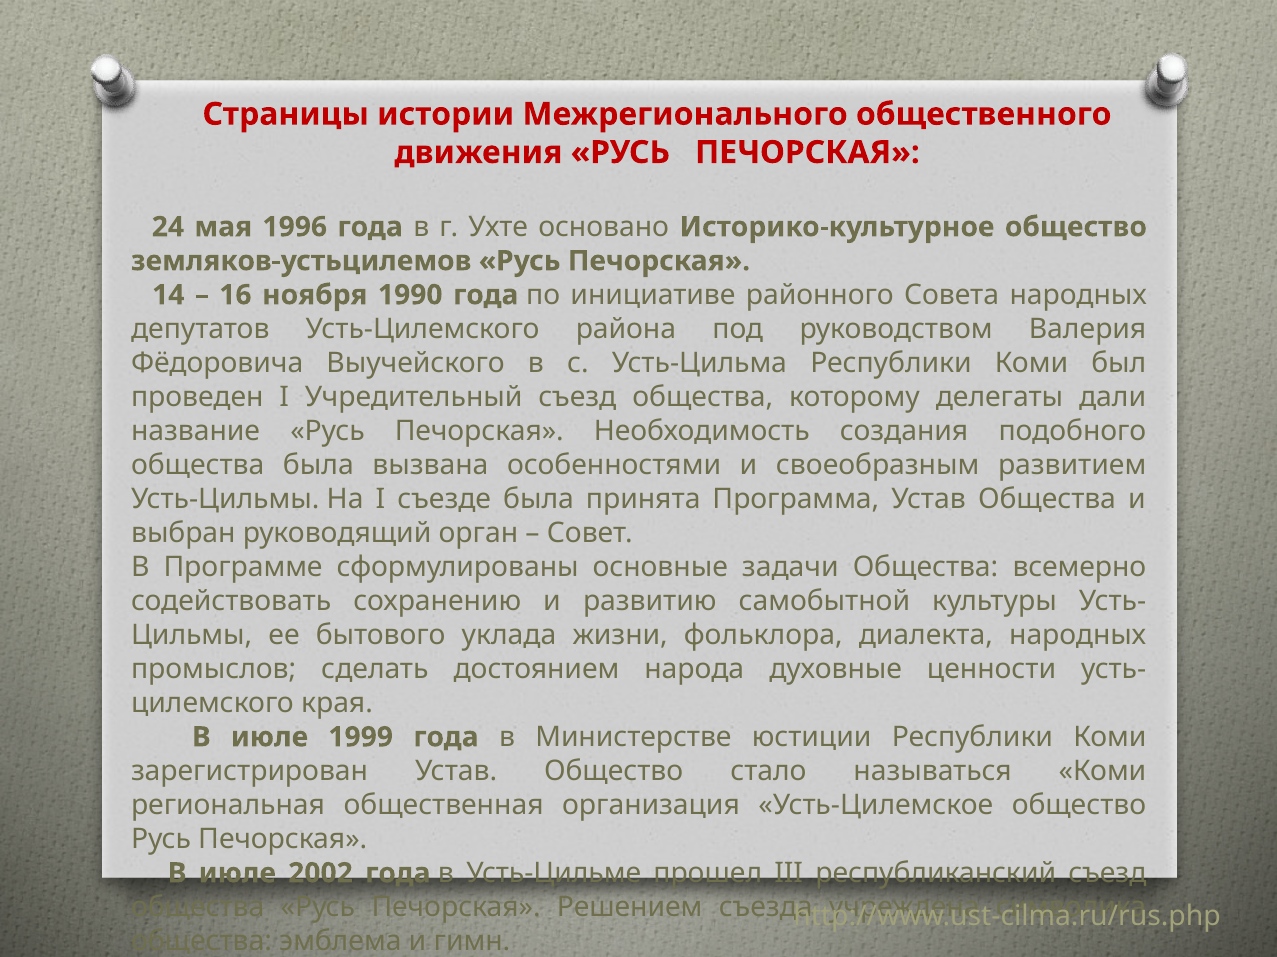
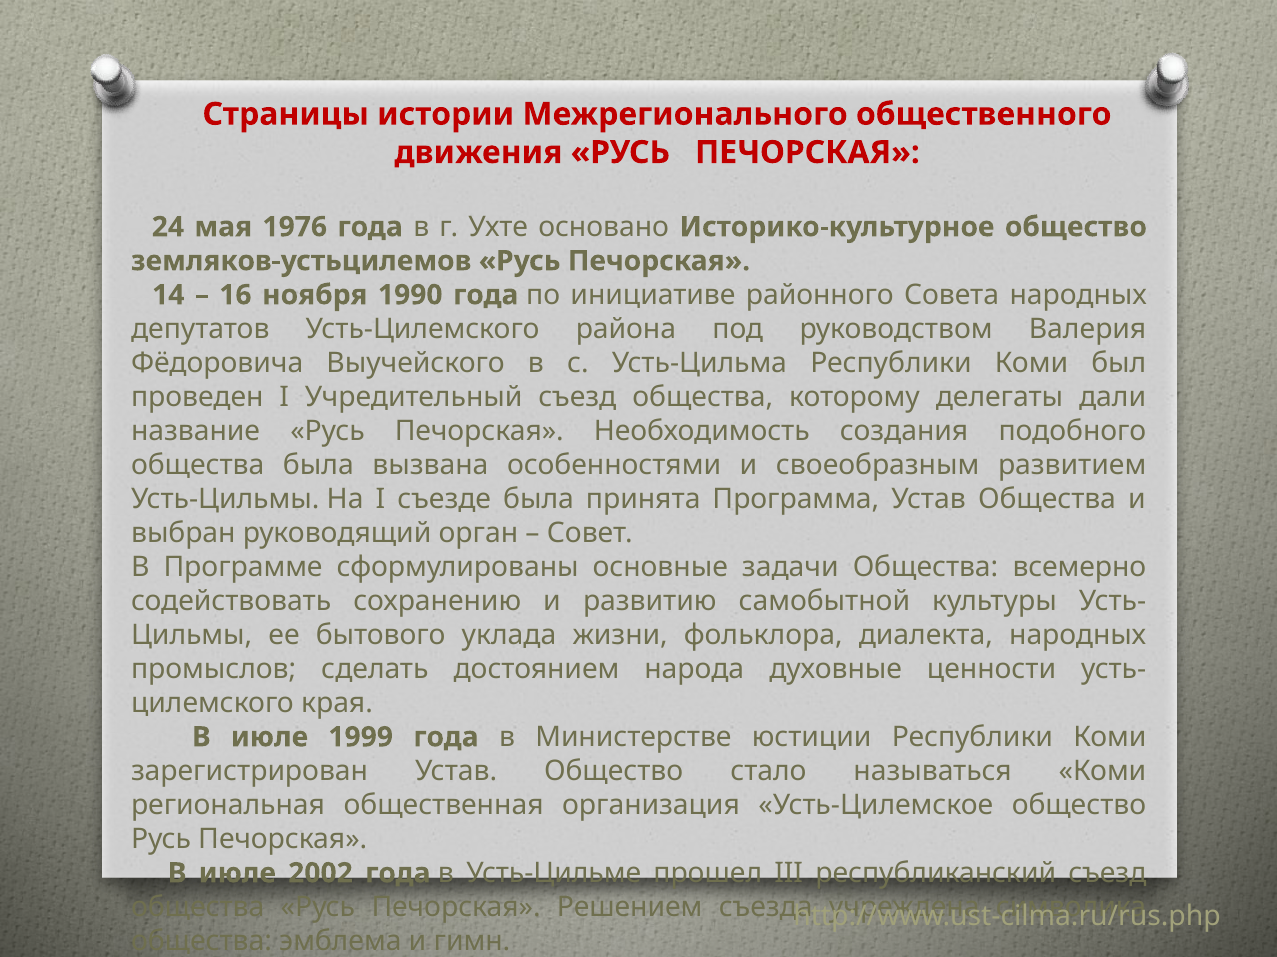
1996: 1996 -> 1976 (295, 227)
